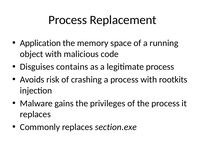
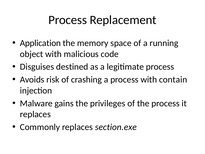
contains: contains -> destined (72, 67)
rootkits: rootkits -> contain (173, 79)
